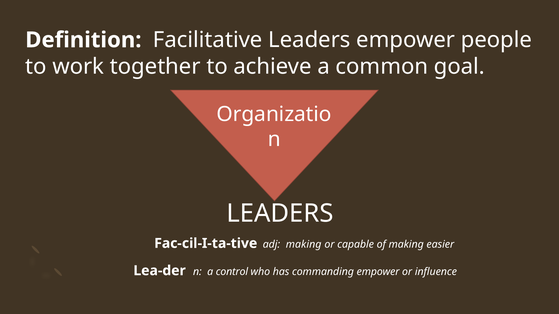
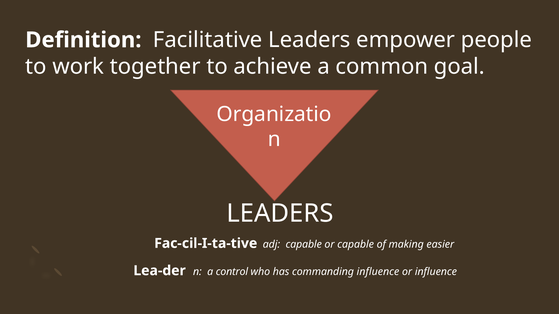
adj making: making -> capable (304, 245)
commanding empower: empower -> influence (378, 272)
